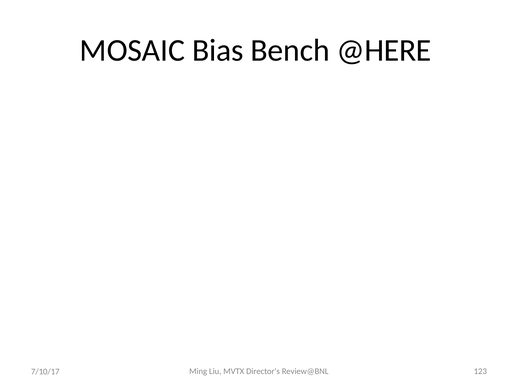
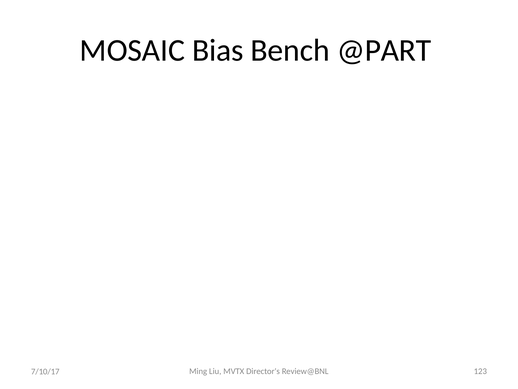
@HERE: @HERE -> @PART (384, 50)
